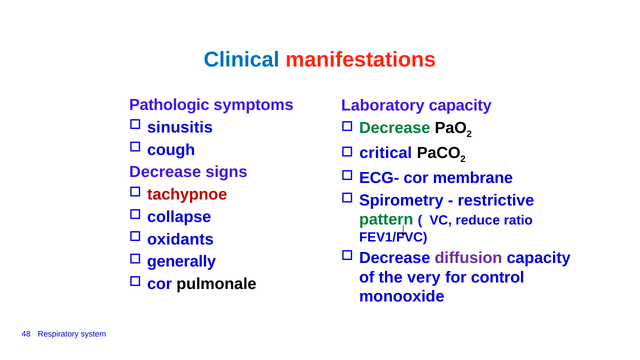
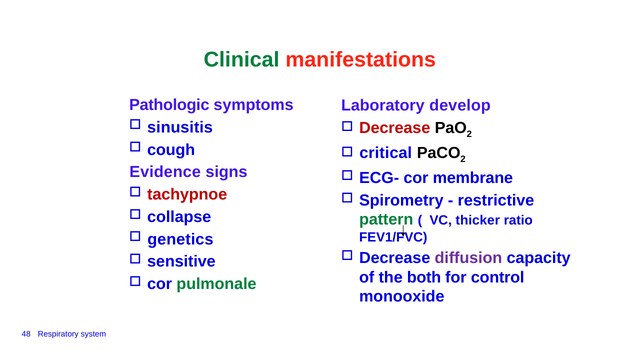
Clinical colour: blue -> green (242, 60)
Laboratory capacity: capacity -> develop (460, 106)
Decrease colour: green -> red (395, 128)
Decrease: Decrease -> Evidence (165, 172)
reduce: reduce -> thicker (478, 221)
oxidants: oxidants -> genetics (180, 239)
generally: generally -> sensitive (181, 262)
very: very -> both (424, 277)
pulmonale colour: black -> green (216, 284)
